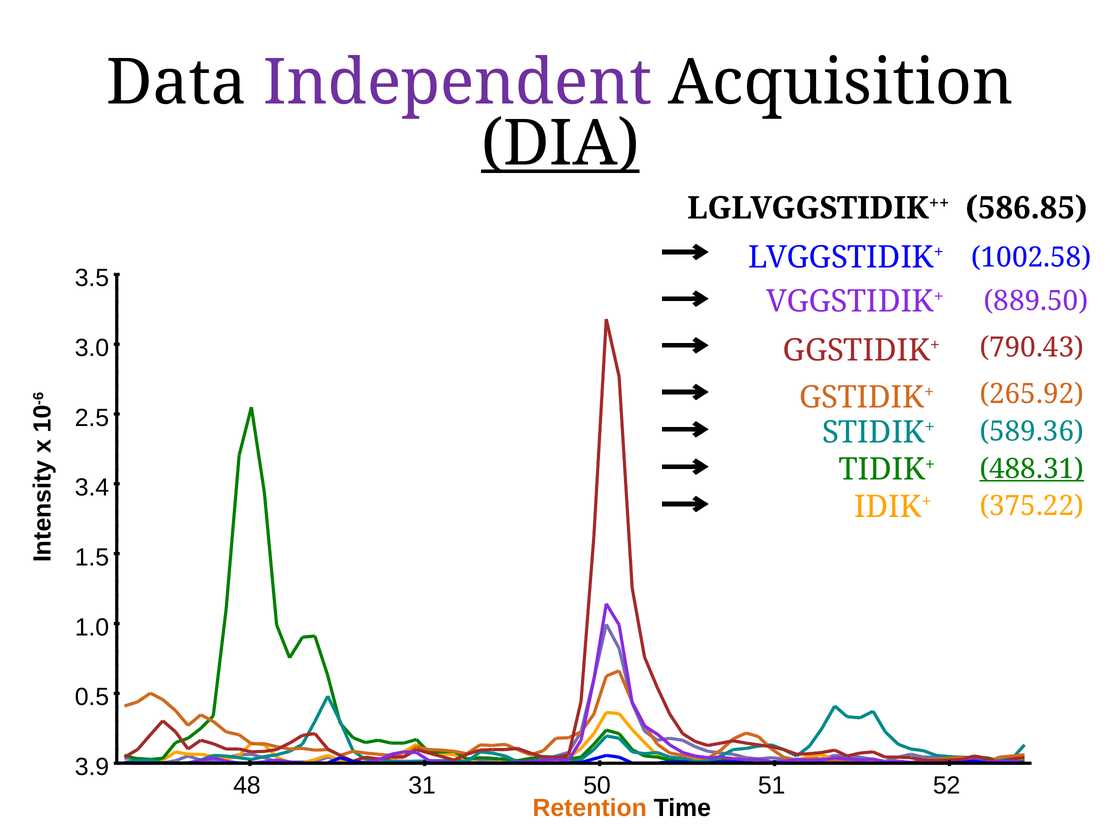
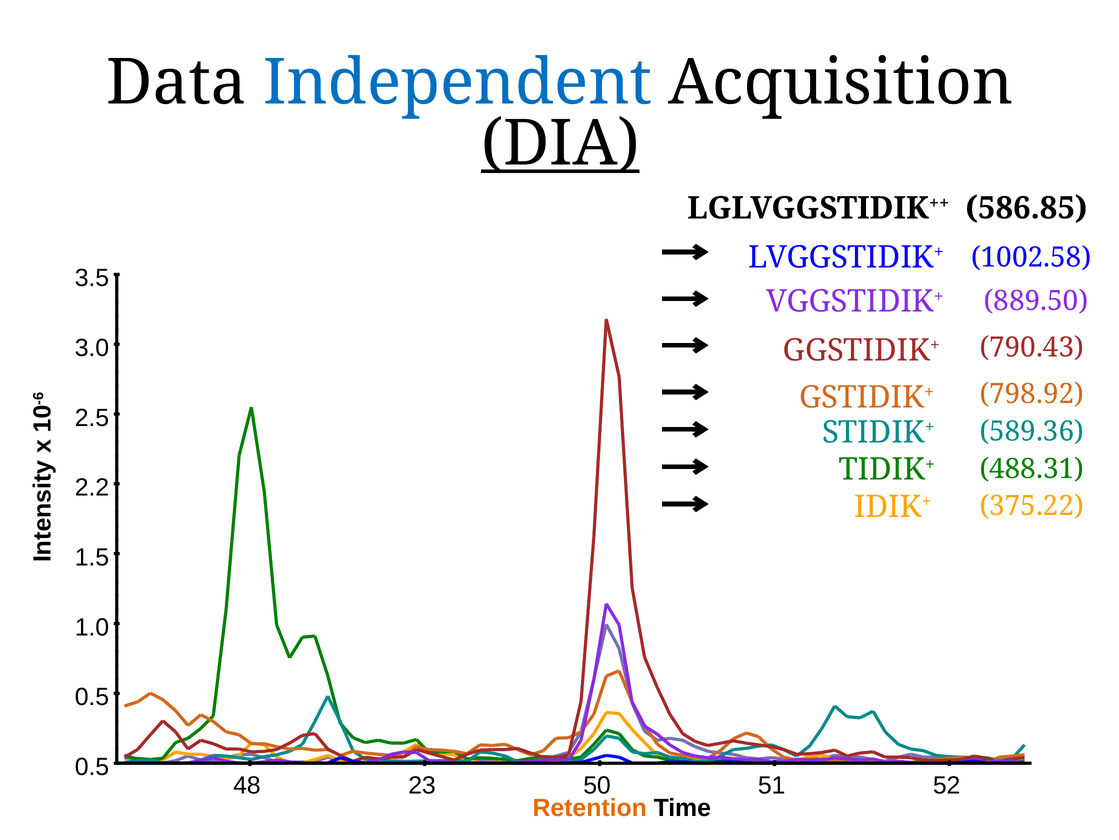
Independent colour: purple -> blue (458, 83)
265.92: 265.92 -> 798.92 (1032, 394)
488.31 underline: present -> none (1032, 468)
3.4: 3.4 -> 2.2 (92, 487)
3.9: 3.9 -> 0.5 (92, 766)
31: 31 -> 23 (422, 785)
